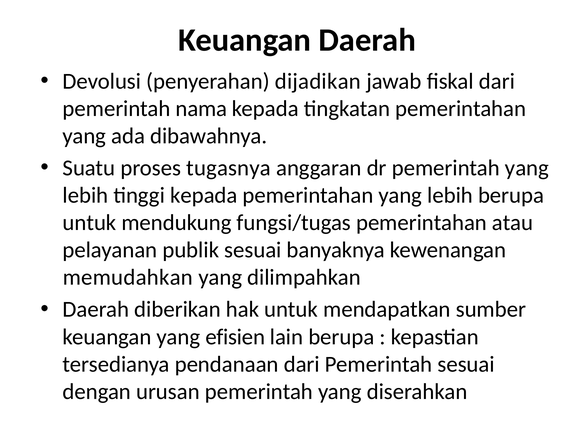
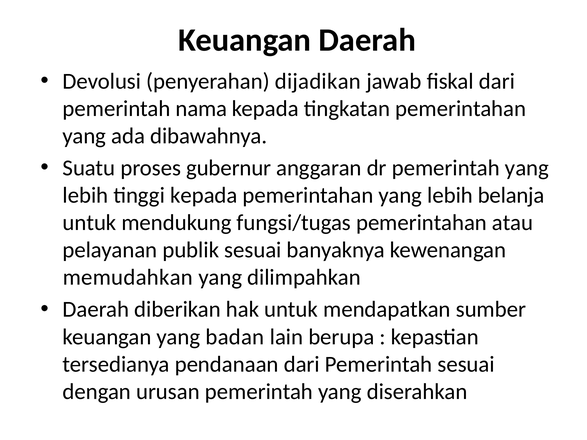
tugasnya: tugasnya -> gubernur (229, 168)
lebih berupa: berupa -> belanja (511, 195)
efisien: efisien -> badan (235, 337)
